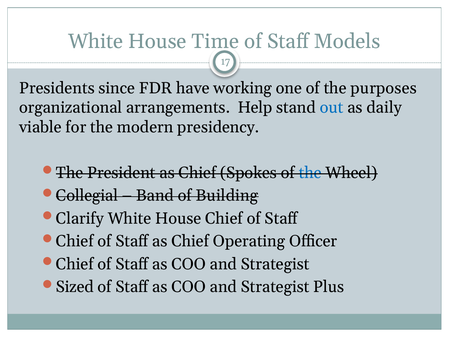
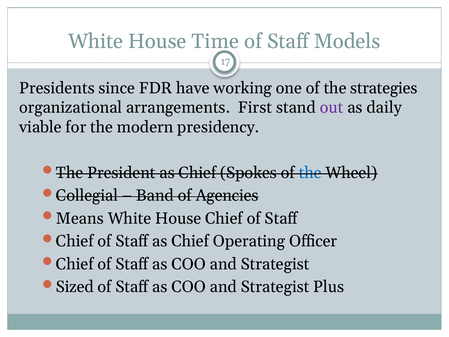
purposes: purposes -> strategies (384, 88)
Help: Help -> First (255, 108)
out colour: blue -> purple (332, 108)
Building: Building -> Agencies (227, 195)
Clarify: Clarify -> Means (80, 218)
